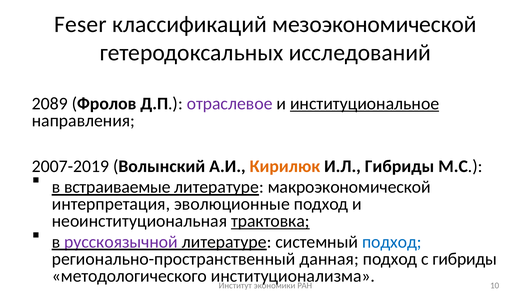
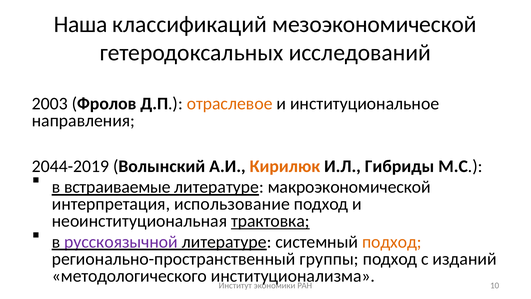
Feser: Feser -> Наша (81, 24)
2089: 2089 -> 2003 (50, 103)
отраслевое colour: purple -> orange (230, 103)
институциональное underline: present -> none (365, 103)
2007-2019: 2007-2019 -> 2044-2019 (70, 166)
эволюционные: эволюционные -> использование (232, 204)
подход colour: blue -> orange (392, 242)
данная: данная -> группы (329, 259)
с гибриды: гибриды -> изданий (465, 259)
